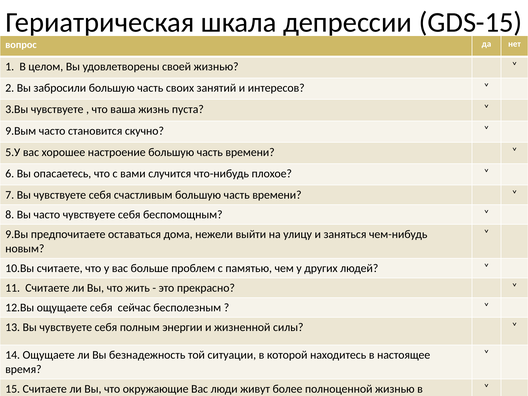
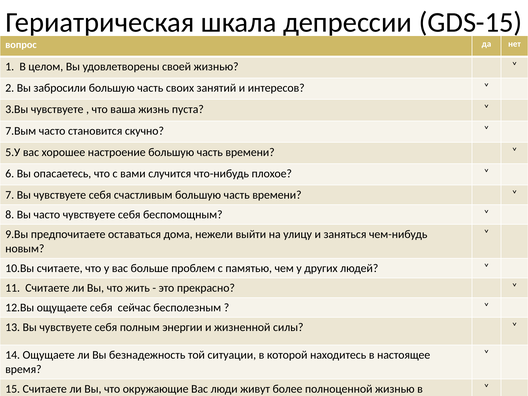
9.Вым: 9.Вым -> 7.Вым (21, 131)
